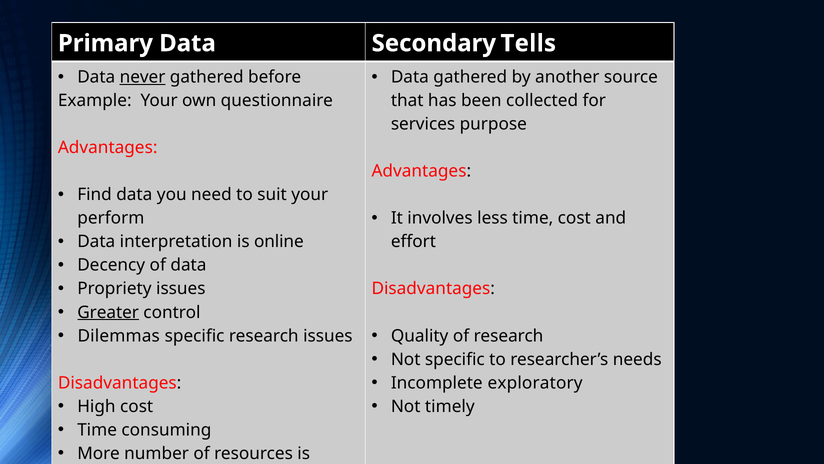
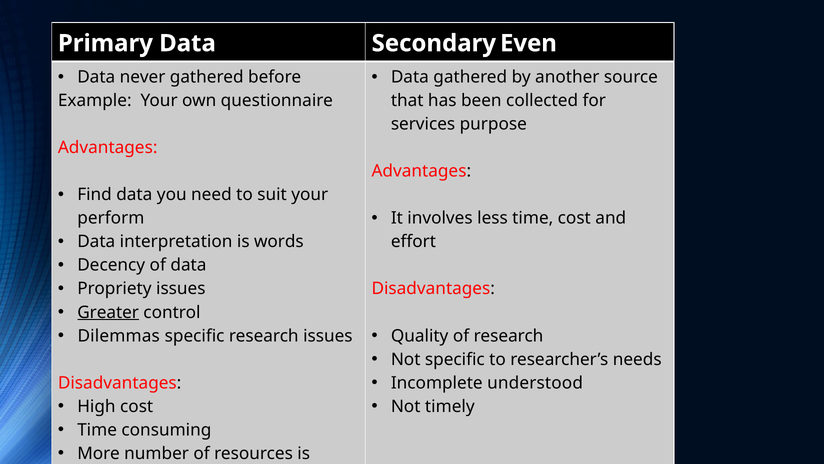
Tells: Tells -> Even (528, 43)
never underline: present -> none (143, 77)
online: online -> words (279, 242)
exploratory: exploratory -> understood (535, 383)
